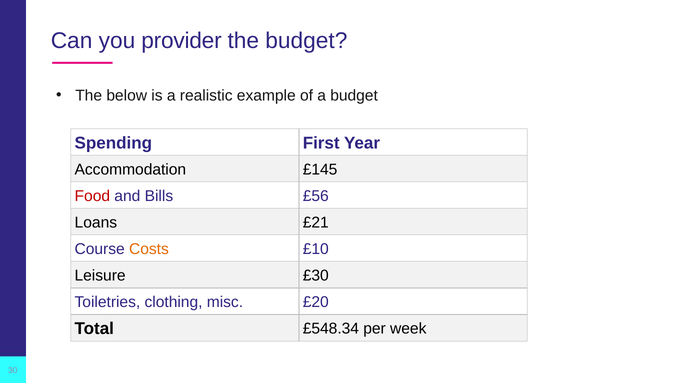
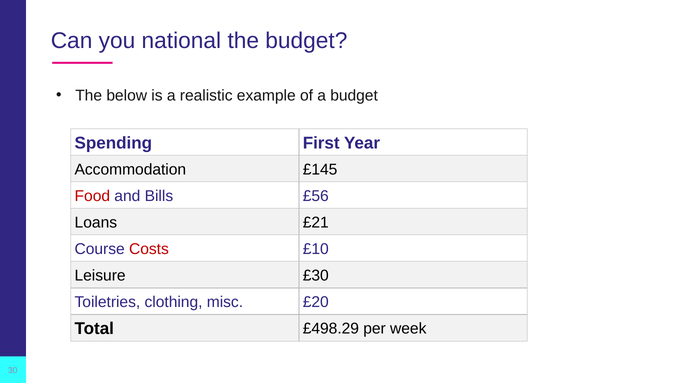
provider: provider -> national (181, 41)
Costs colour: orange -> red (149, 249)
£548.34: £548.34 -> £498.29 (331, 329)
